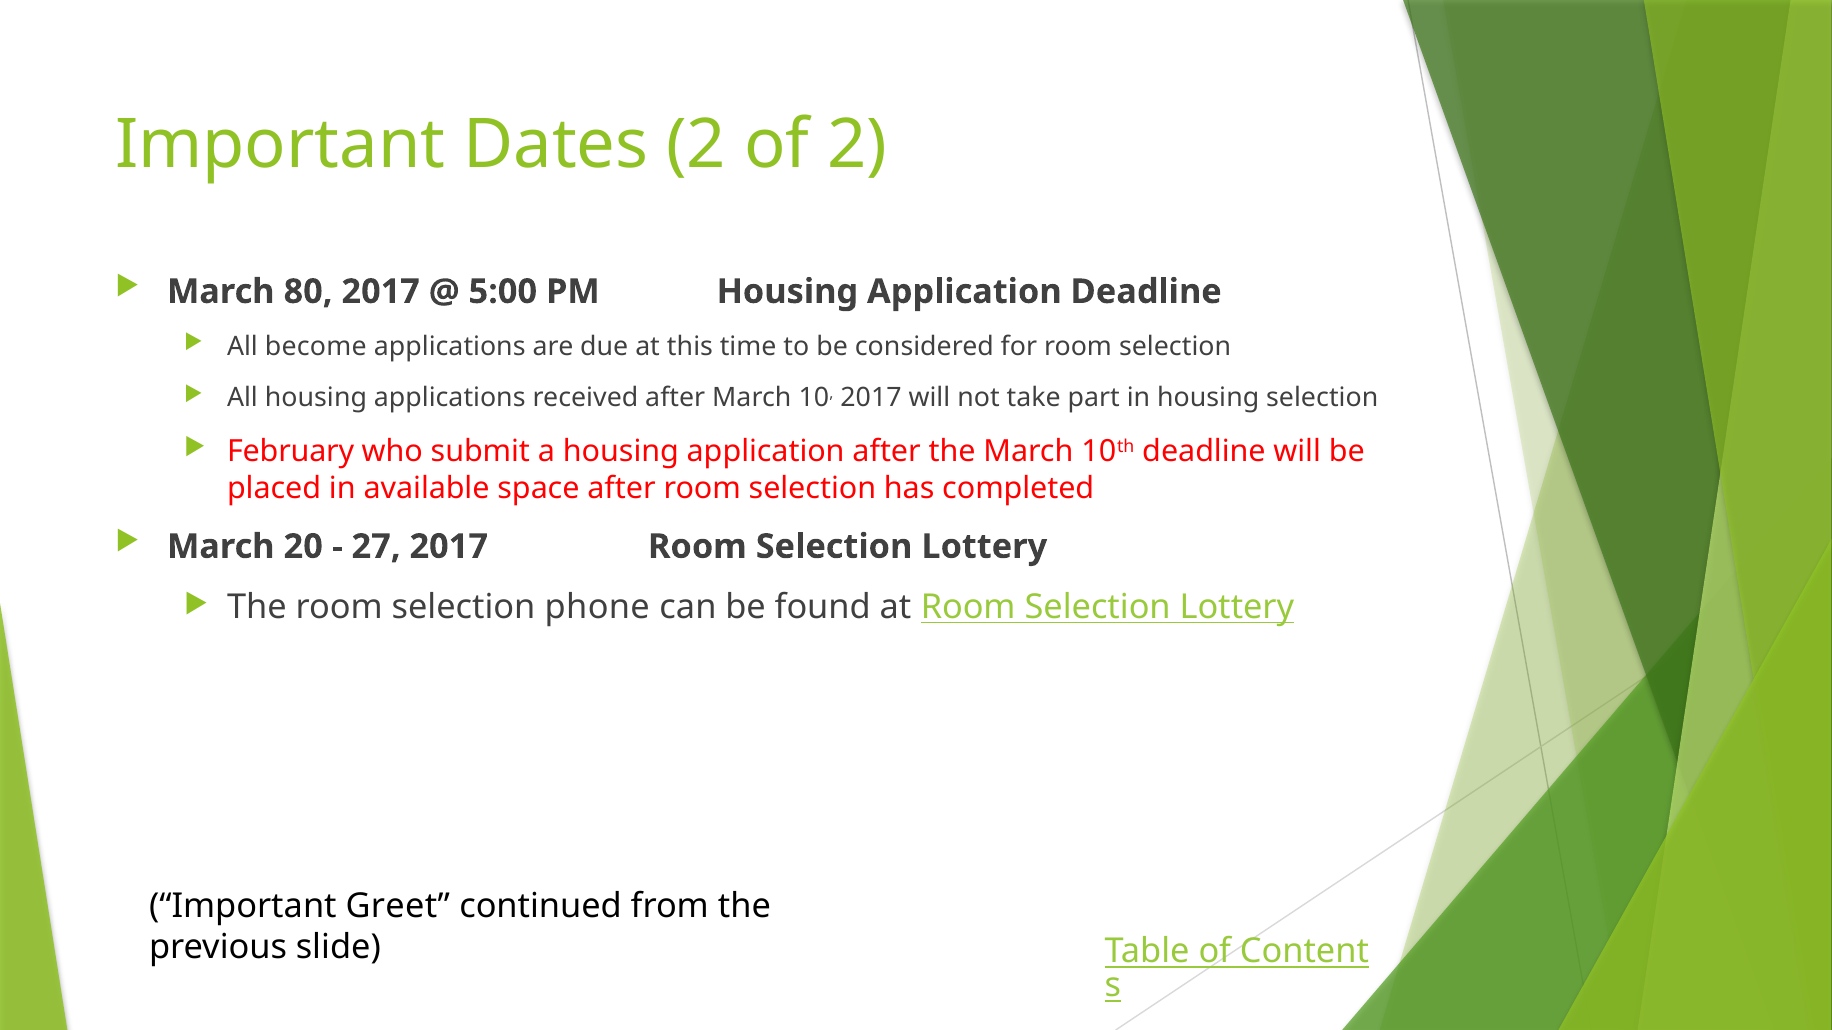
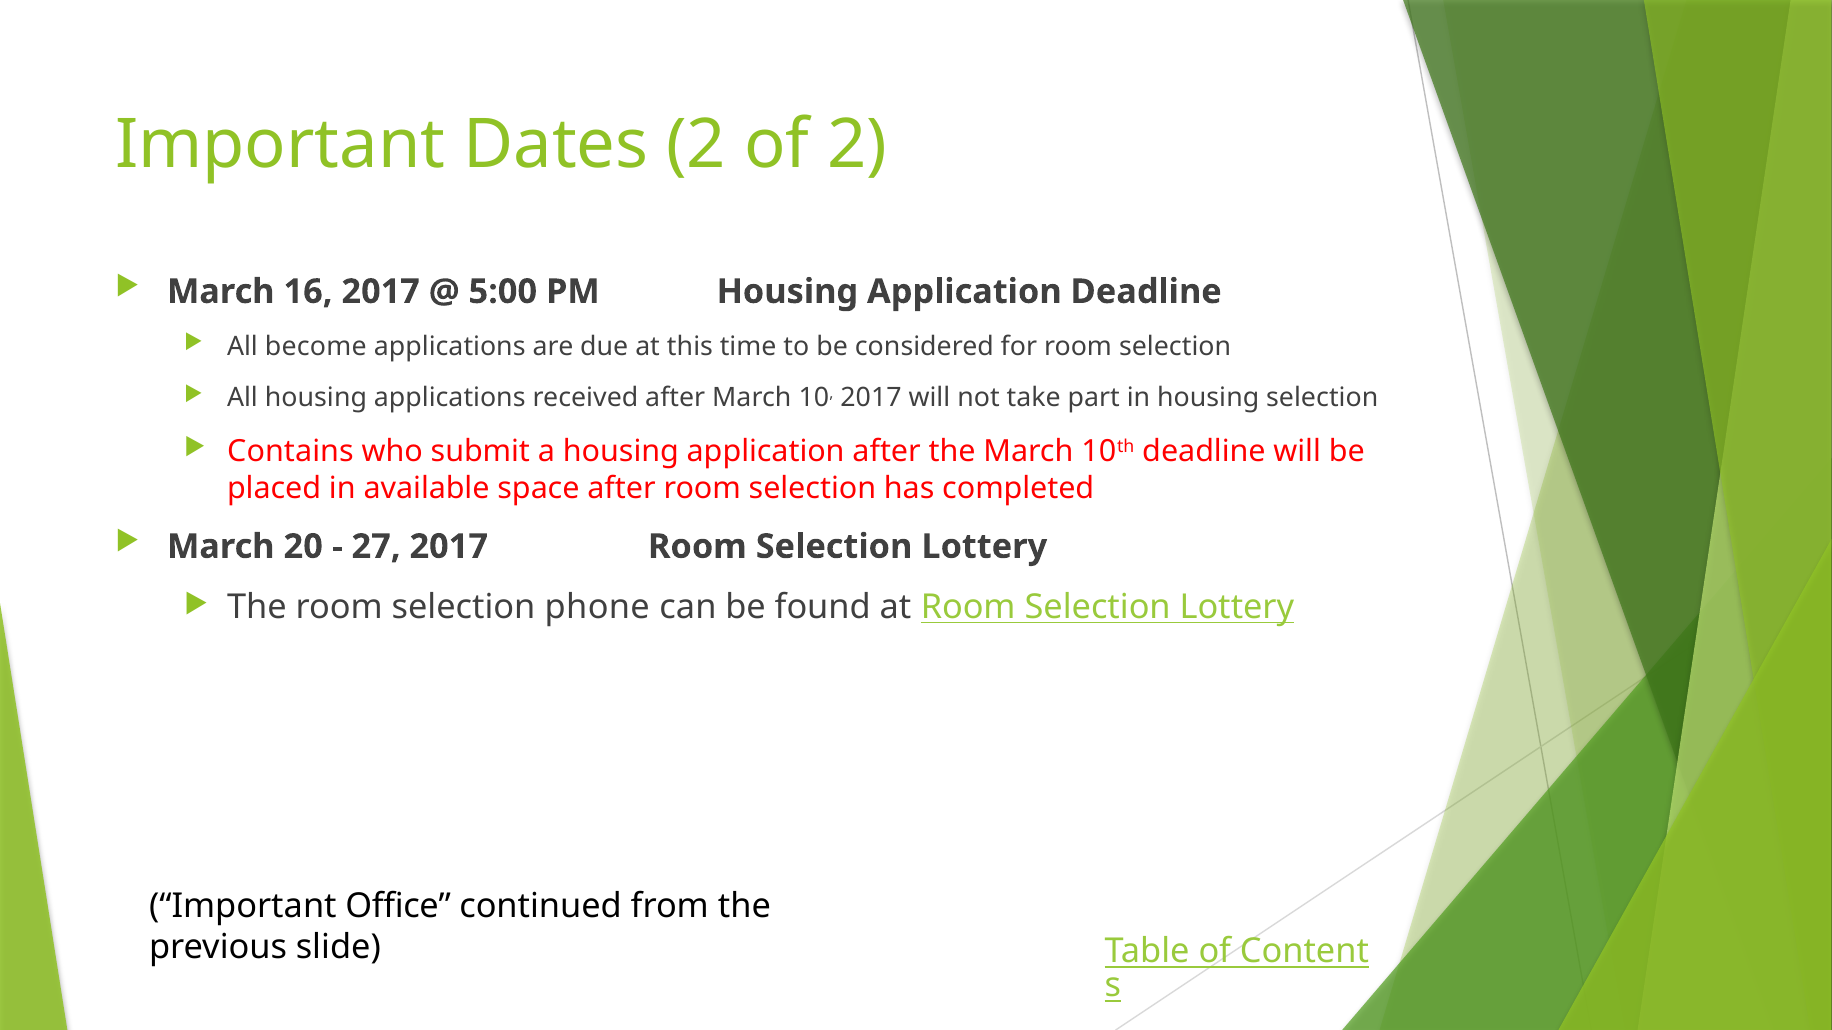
80: 80 -> 16 (308, 292)
February: February -> Contains (290, 452)
Greet: Greet -> Office (398, 907)
